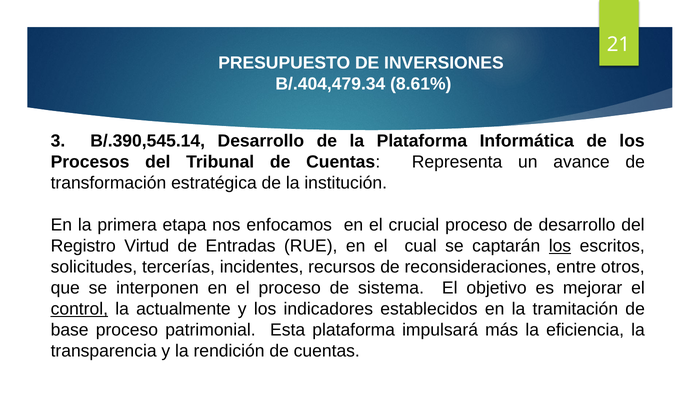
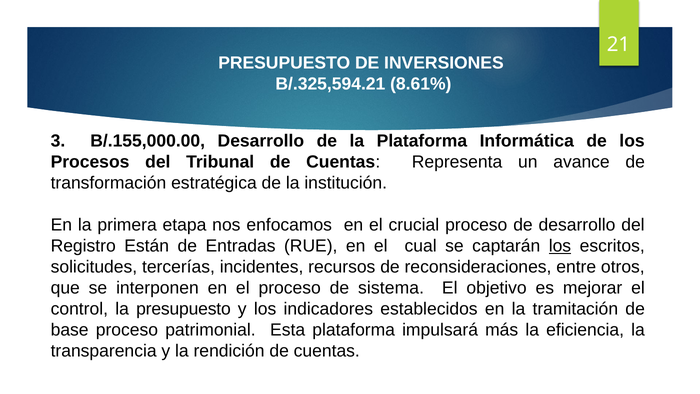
B/.404,479.34: B/.404,479.34 -> B/.325,594.21 (330, 84)
B/.390,545.14: B/.390,545.14 -> B/.155,000.00 (148, 141)
Virtud: Virtud -> Están (147, 246)
control underline: present -> none (79, 309)
la actualmente: actualmente -> presupuesto (183, 309)
